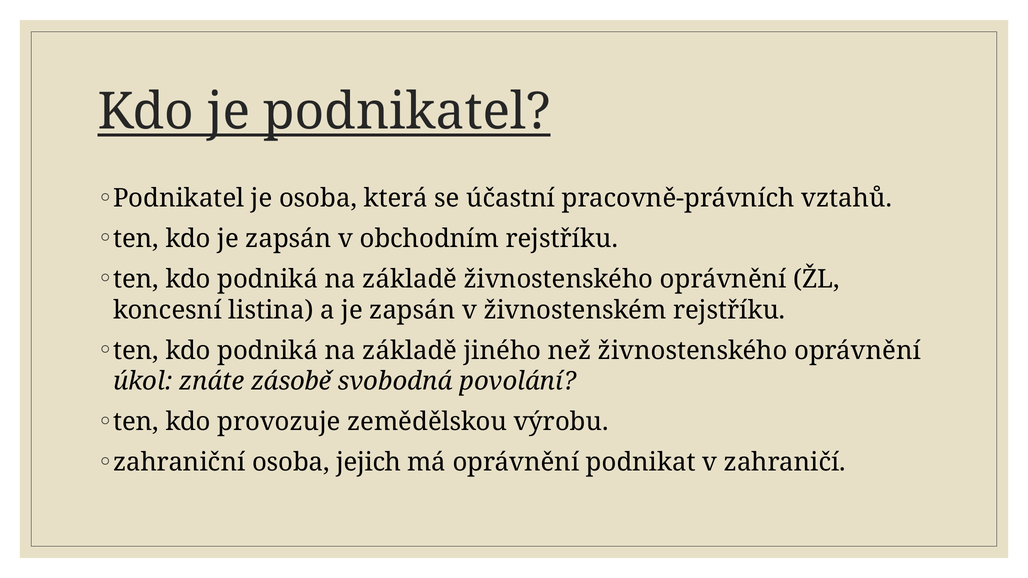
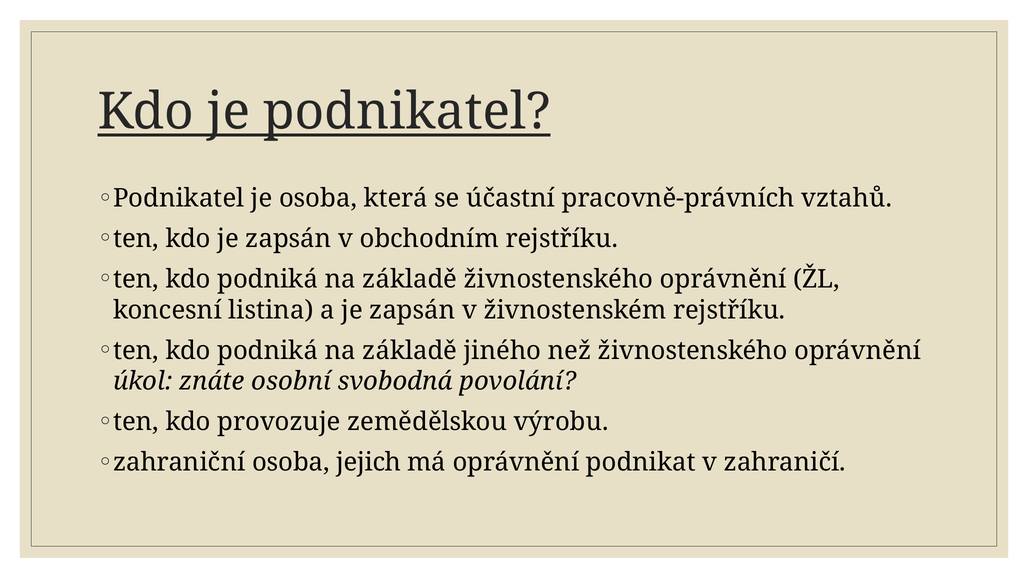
zásobě: zásobě -> osobní (291, 382)
